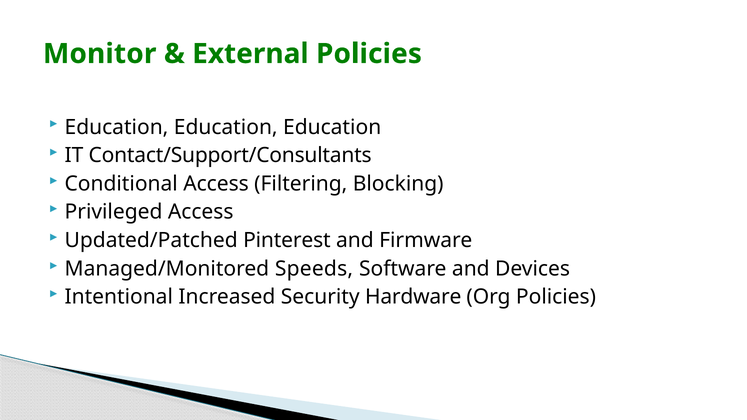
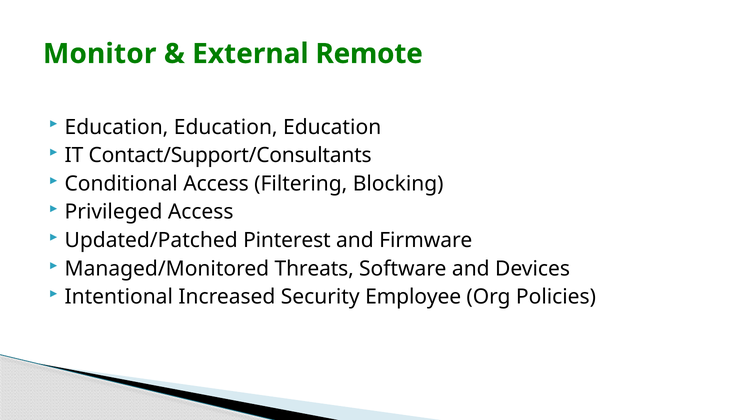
External Policies: Policies -> Remote (369, 54)
Speeds: Speeds -> Threats (314, 269)
Hardware: Hardware -> Employee (413, 297)
